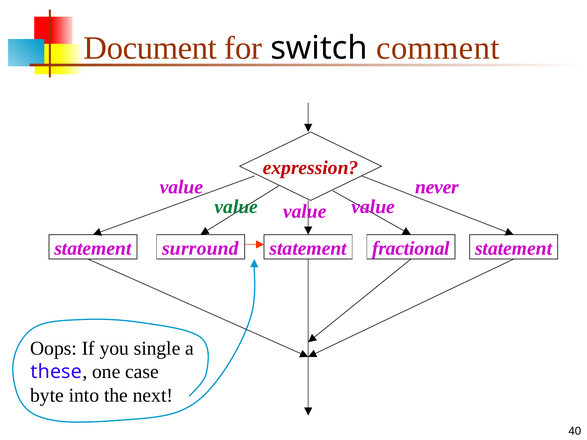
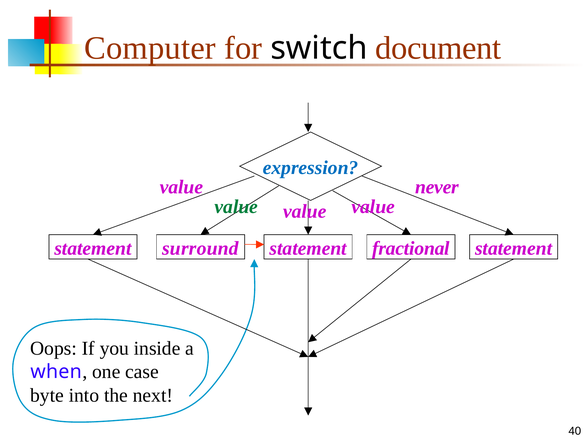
Document: Document -> Computer (150, 48)
comment: comment -> document (438, 48)
expression colour: red -> blue (311, 168)
single: single -> inside (157, 349)
these: these -> when (56, 372)
